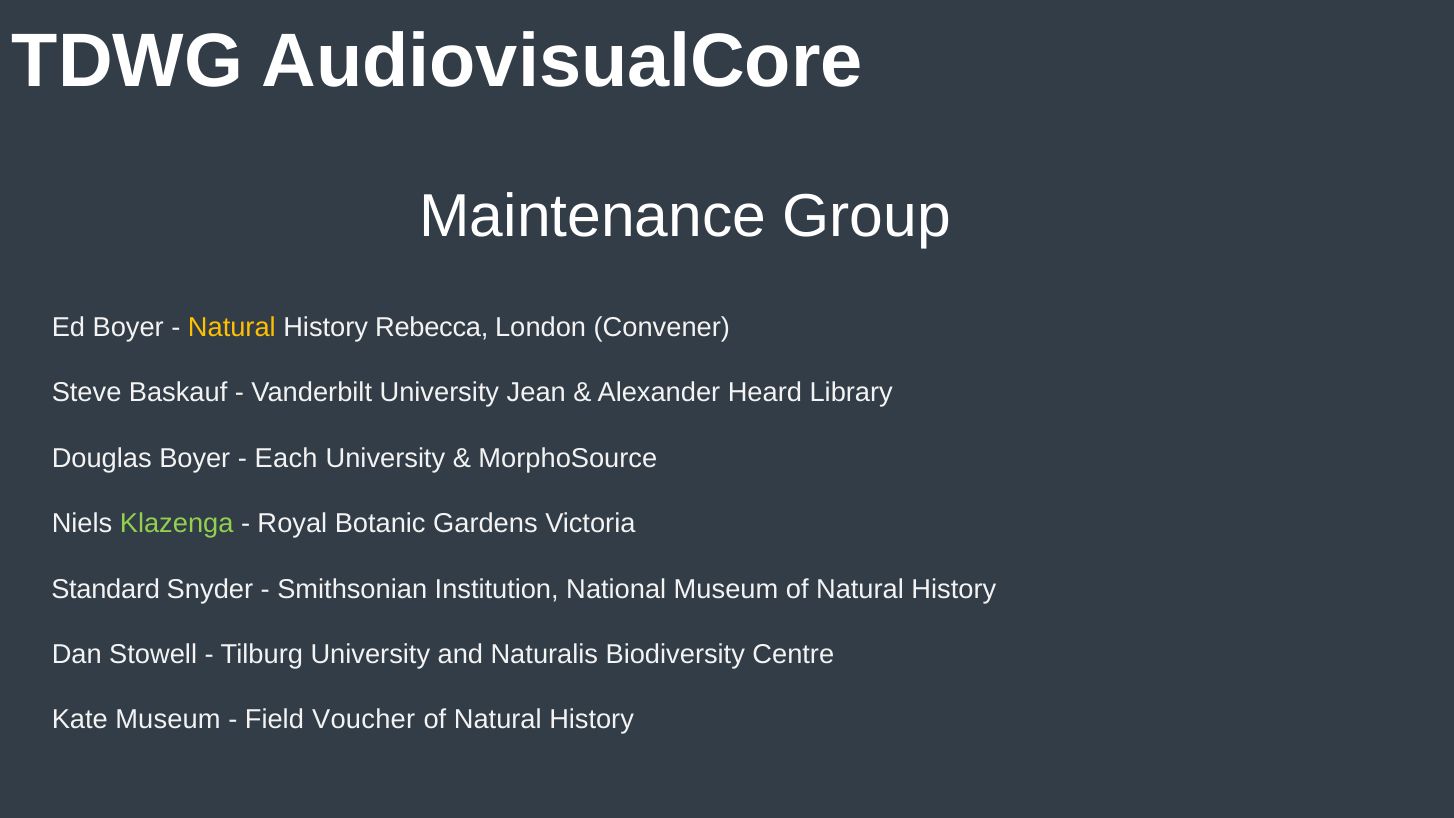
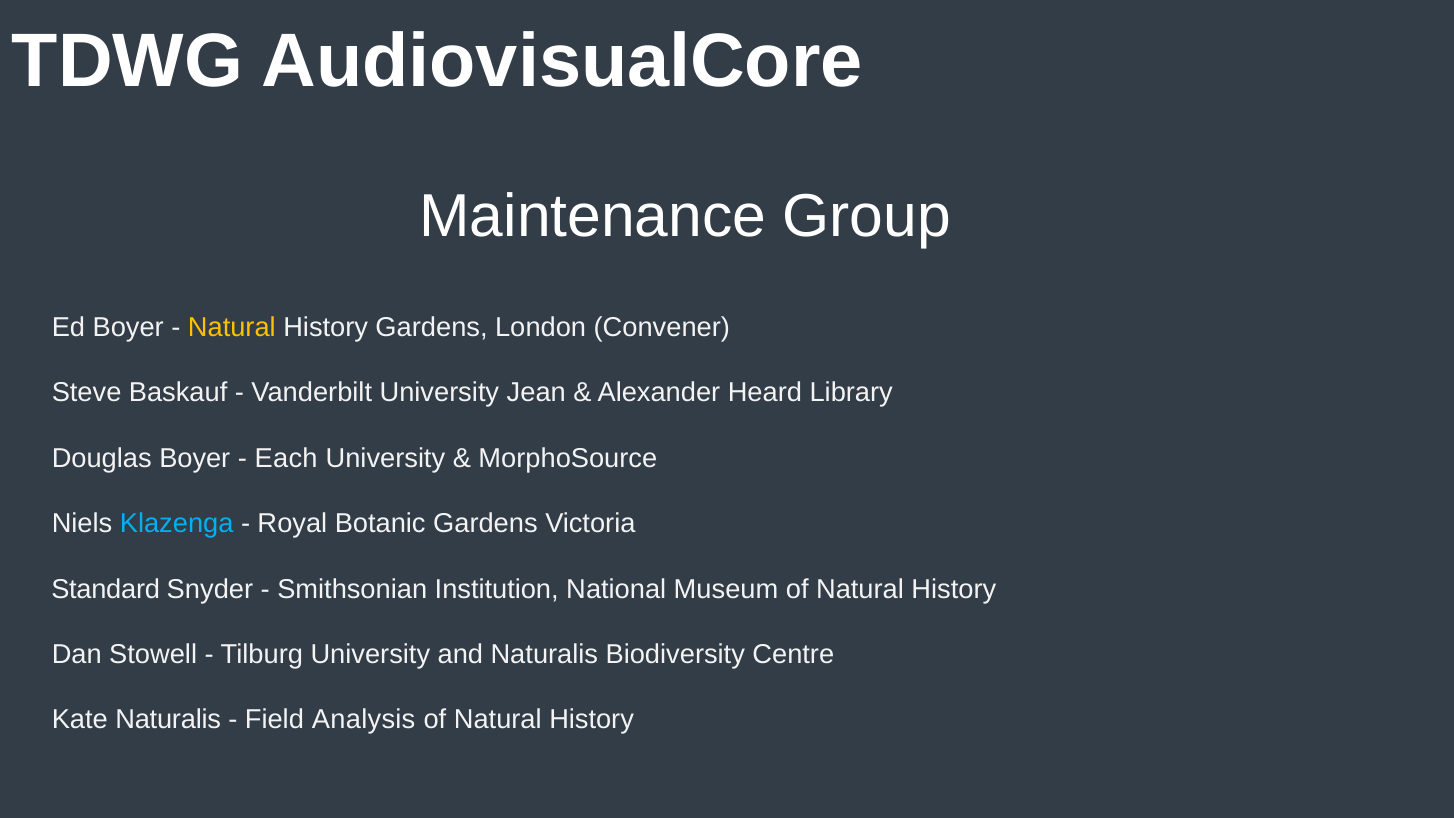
History Rebecca: Rebecca -> Gardens (432, 327)
Klazenga colour: light green -> light blue (177, 524)
Kate Museum: Museum -> Naturalis (168, 720)
Voucher: Voucher -> Analysis (364, 720)
